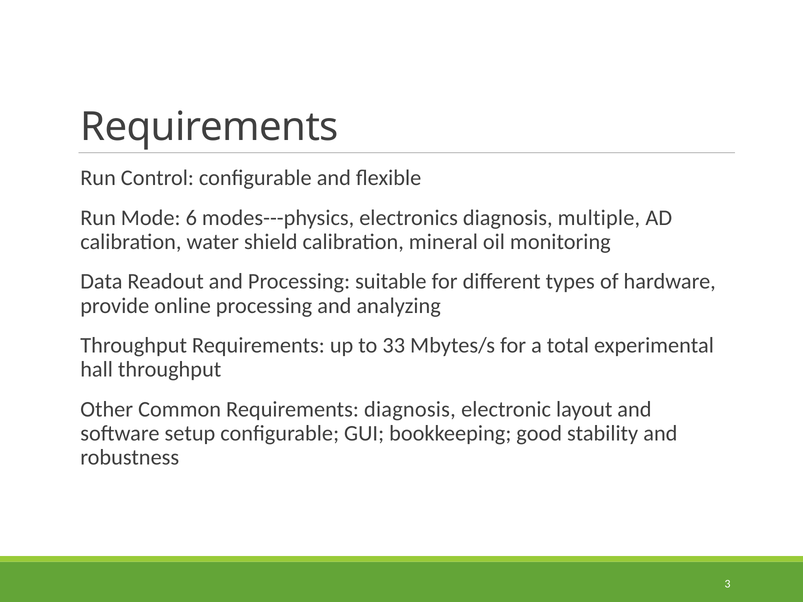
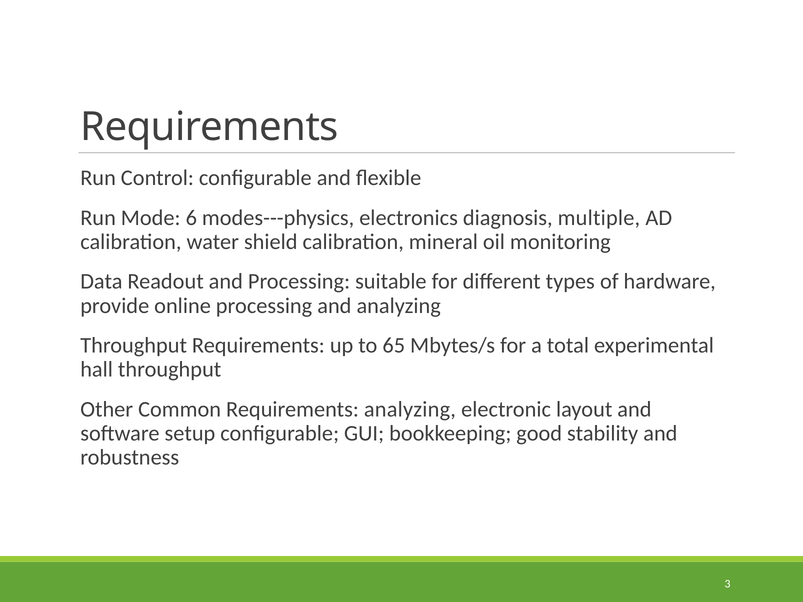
33: 33 -> 65 (394, 346)
Requirements diagnosis: diagnosis -> analyzing (410, 409)
